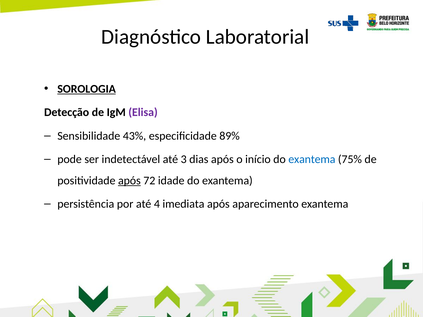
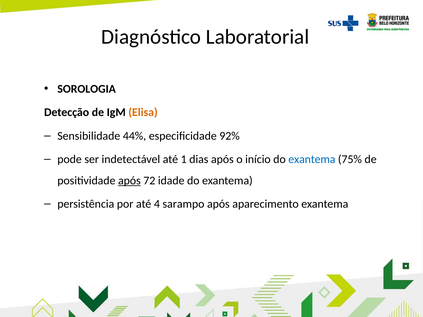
SOROLOGIA underline: present -> none (87, 89)
Elisa colour: purple -> orange (143, 113)
43%: 43% -> 44% (135, 136)
89%: 89% -> 92% (230, 136)
3: 3 -> 1 (184, 160)
imediata: imediata -> sarampo (183, 204)
